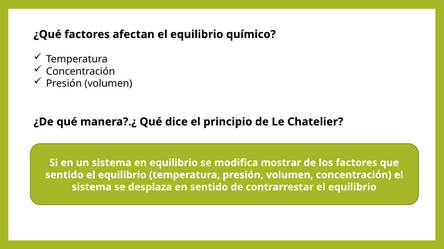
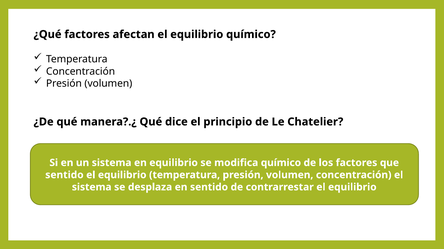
modifica mostrar: mostrar -> químico (281, 163)
